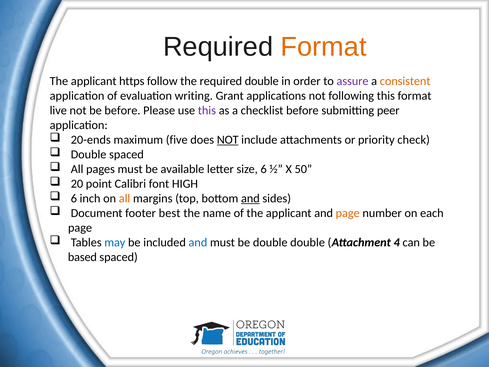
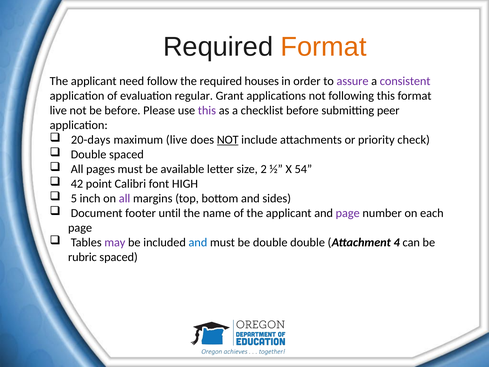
https: https -> need (132, 81)
required double: double -> houses (262, 81)
consistent colour: orange -> purple (405, 81)
writing: writing -> regular (194, 96)
20-ends: 20-ends -> 20-days (91, 140)
maximum five: five -> live (177, 140)
size 6: 6 -> 2 (264, 169)
50: 50 -> 54 (303, 169)
20: 20 -> 42 (77, 184)
6: 6 -> 5 (74, 198)
all colour: orange -> purple (125, 198)
and underline: present -> none (250, 198)
best: best -> until (170, 213)
page colour: orange -> purple (348, 213)
may colour: blue -> purple (115, 242)
based: based -> rubric (82, 257)
